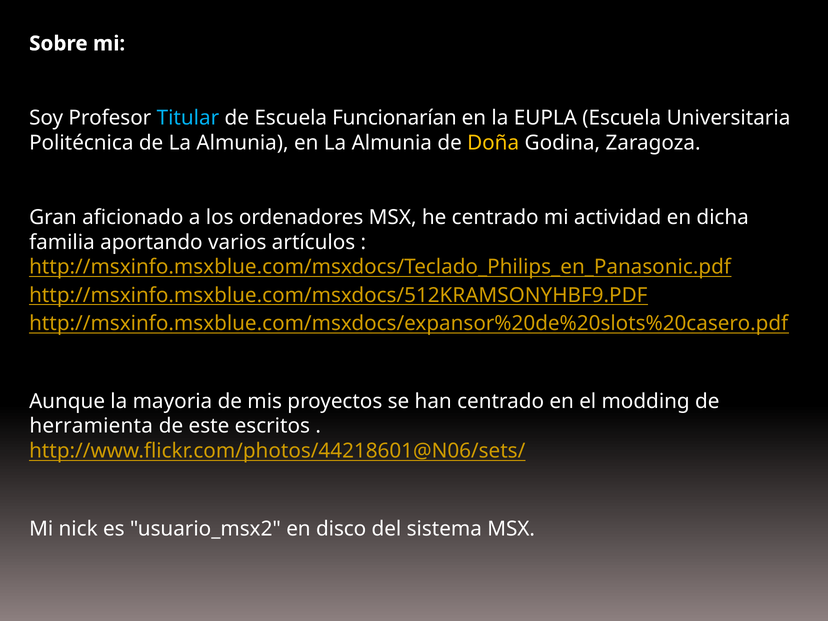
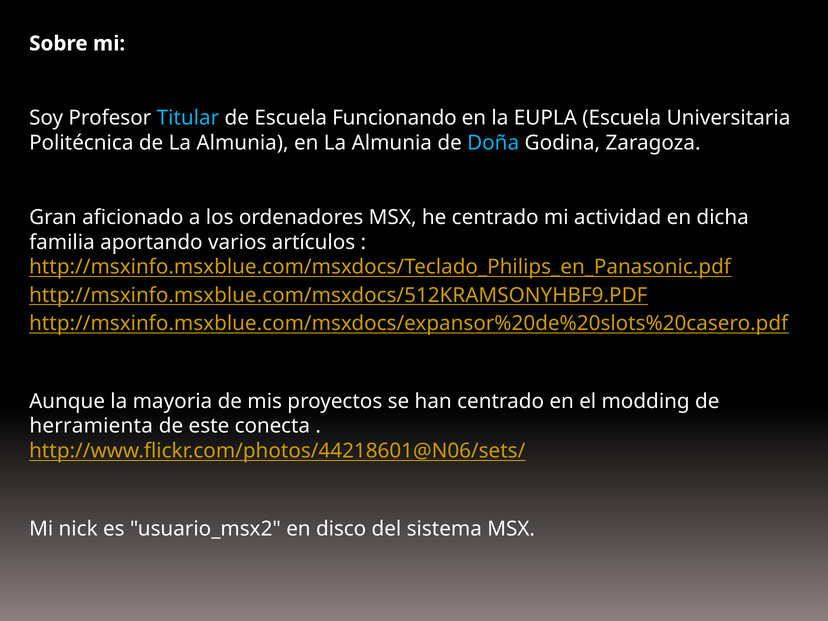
Funcionarían: Funcionarían -> Funcionando (394, 118)
Doña colour: yellow -> light blue (493, 143)
escritos: escritos -> conecta (272, 426)
